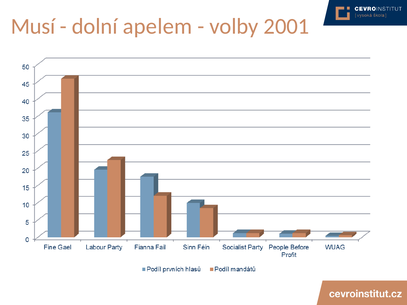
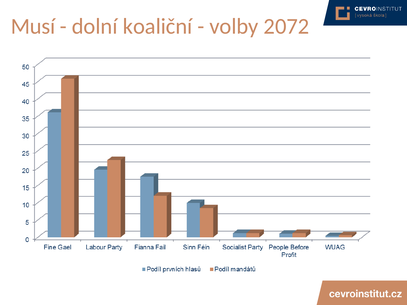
apelem: apelem -> koaliční (158, 26)
2001: 2001 -> 2072 (286, 26)
